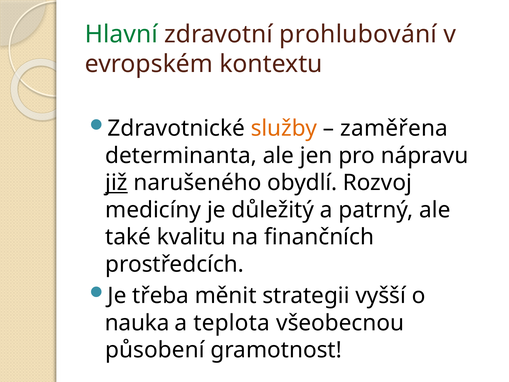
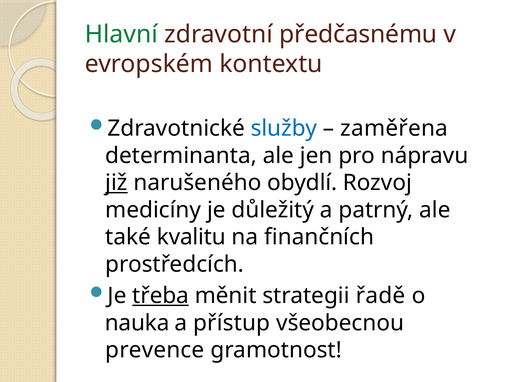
prohlubování: prohlubování -> předčasnému (358, 34)
služby colour: orange -> blue (284, 128)
třeba underline: none -> present (161, 296)
vyšší: vyšší -> řadě (381, 296)
teplota: teplota -> přístup (232, 323)
působení: působení -> prevence (155, 350)
